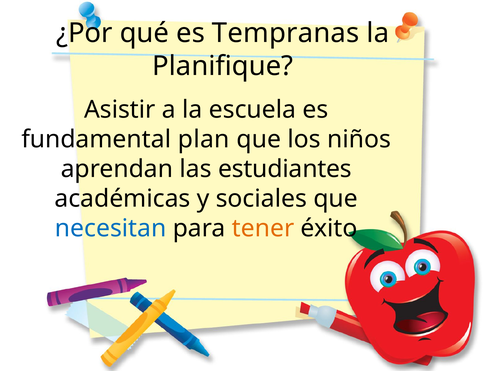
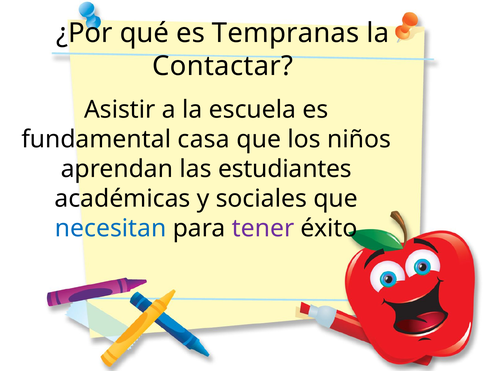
Planifique: Planifique -> Contactar (223, 66)
plan: plan -> casa (204, 139)
tener colour: orange -> purple (263, 229)
